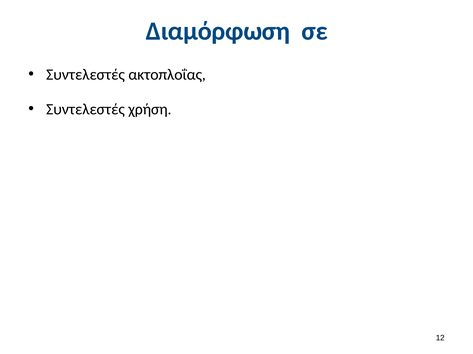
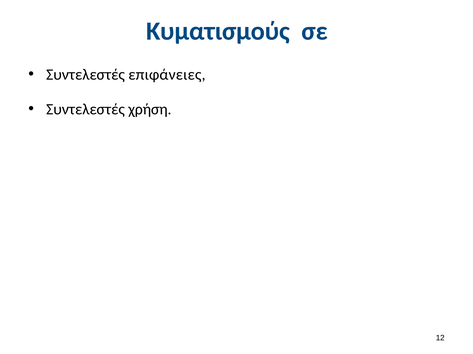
Διαμόρφωση: Διαμόρφωση -> Κυματισμούς (218, 31)
ακτοπλοΐας: ακτοπλοΐας -> επιφάνειες (167, 75)
